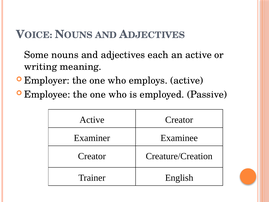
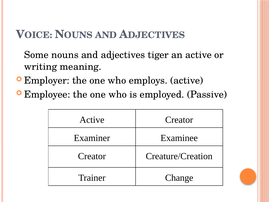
each: each -> tiger (158, 55)
English: English -> Change (179, 178)
